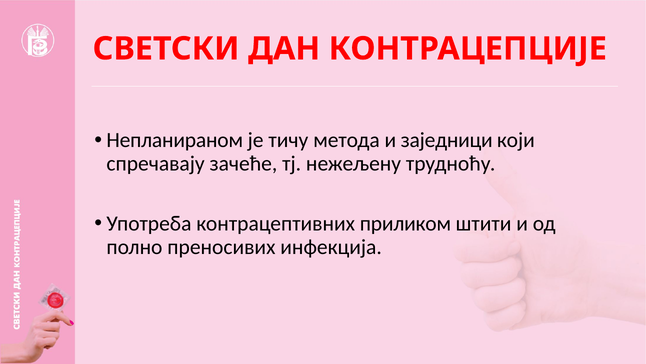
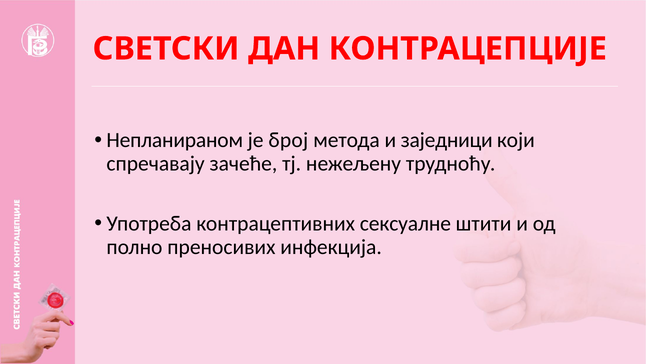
тичу: тичу -> број (288, 140)
приликом: приликом -> сексуалне (405, 223)
